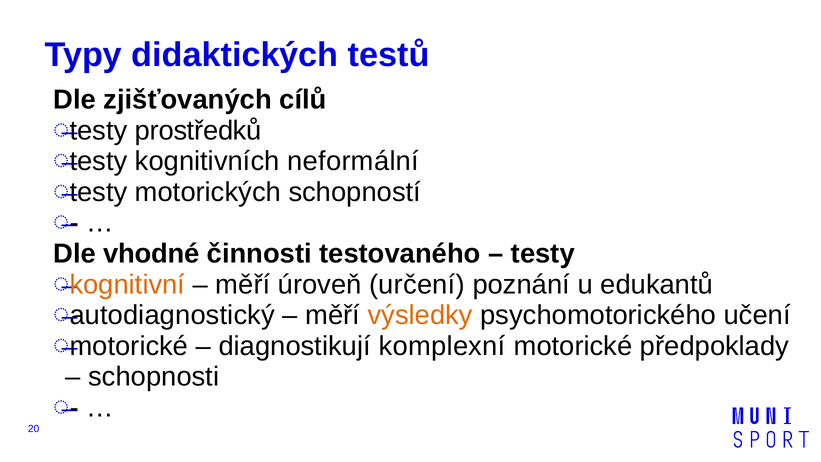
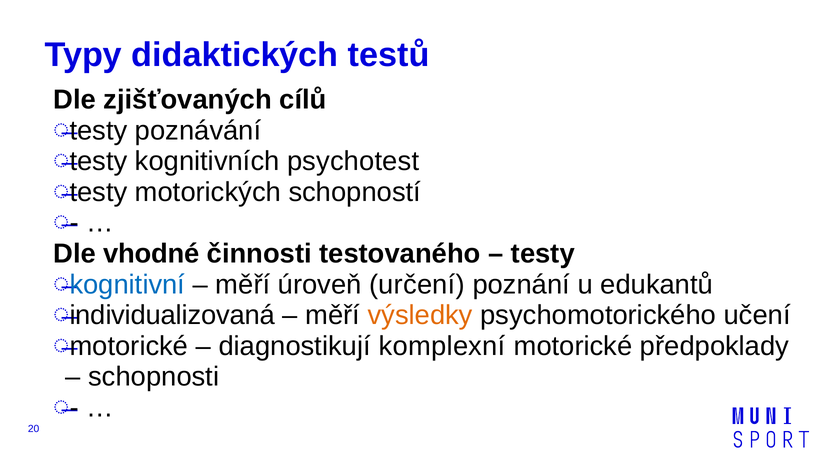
prostředků: prostředků -> poznávání (198, 130)
neformální: neformální -> psychotest (353, 161)
kognitivní colour: orange -> blue (127, 284)
autodiagnostický: autodiagnostický -> individualizovaná (172, 315)
